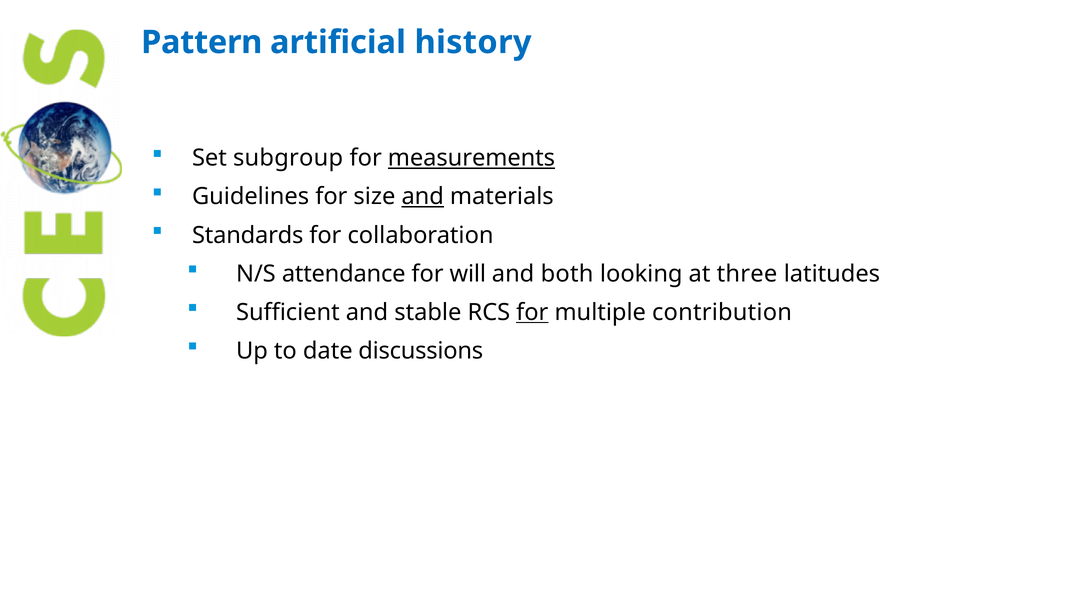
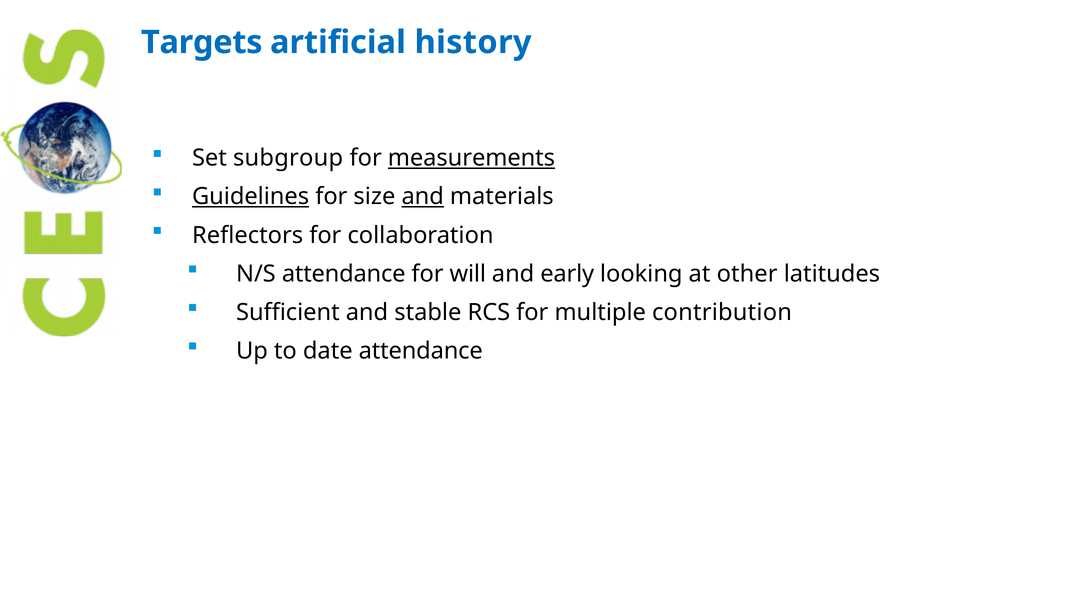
Pattern: Pattern -> Targets (202, 42)
Guidelines underline: none -> present (251, 197)
Standards: Standards -> Reflectors (248, 235)
both: both -> early (567, 274)
three: three -> other (747, 274)
for underline: present -> none (532, 312)
date discussions: discussions -> attendance (421, 351)
